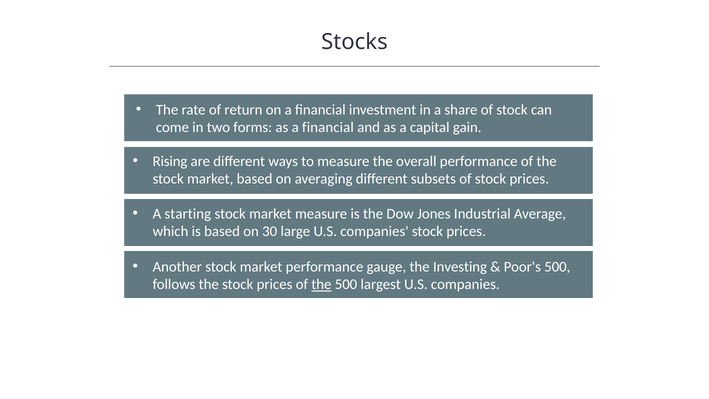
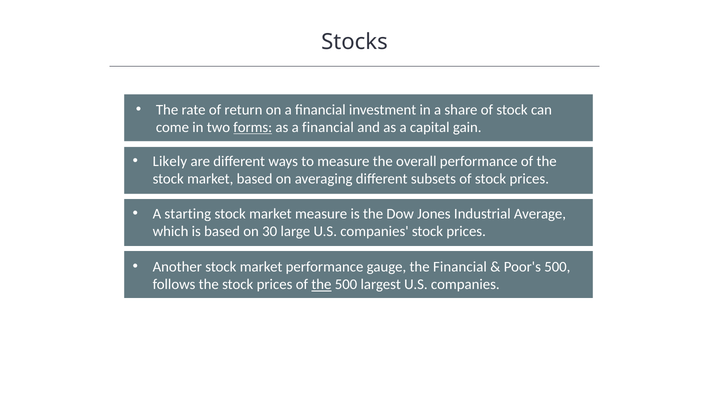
forms underline: none -> present (253, 127)
Rising: Rising -> Likely (170, 161)
the Investing: Investing -> Financial (460, 267)
